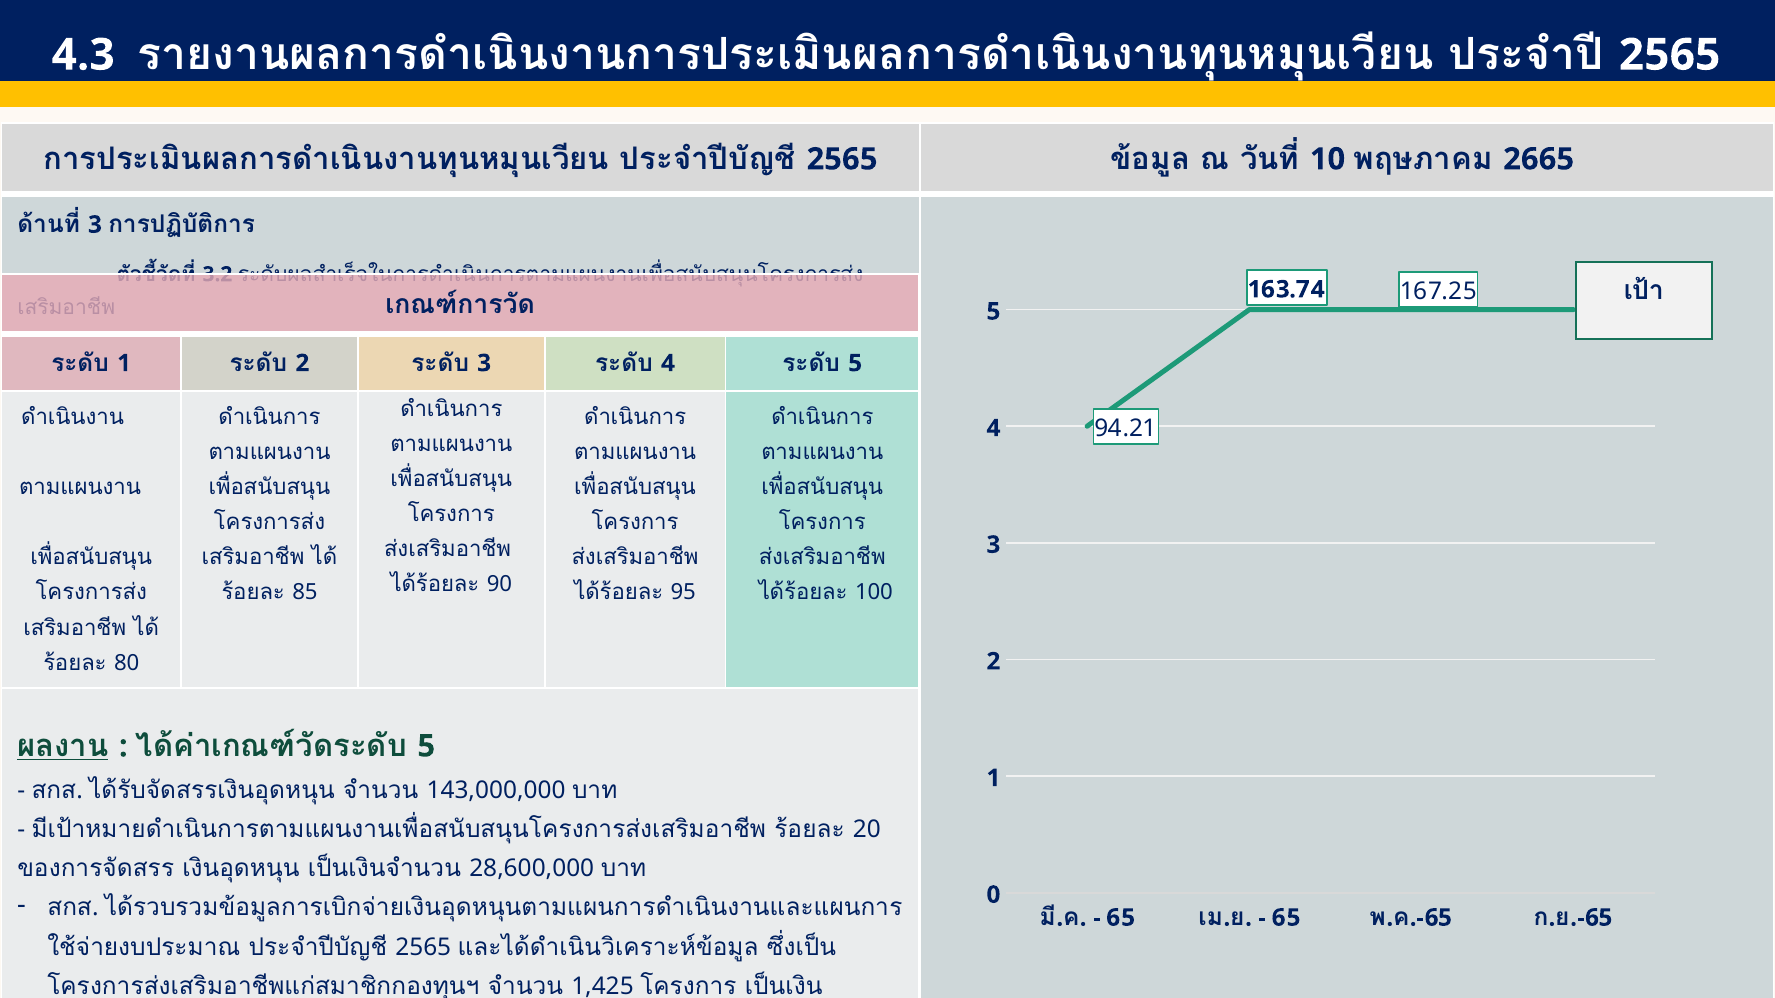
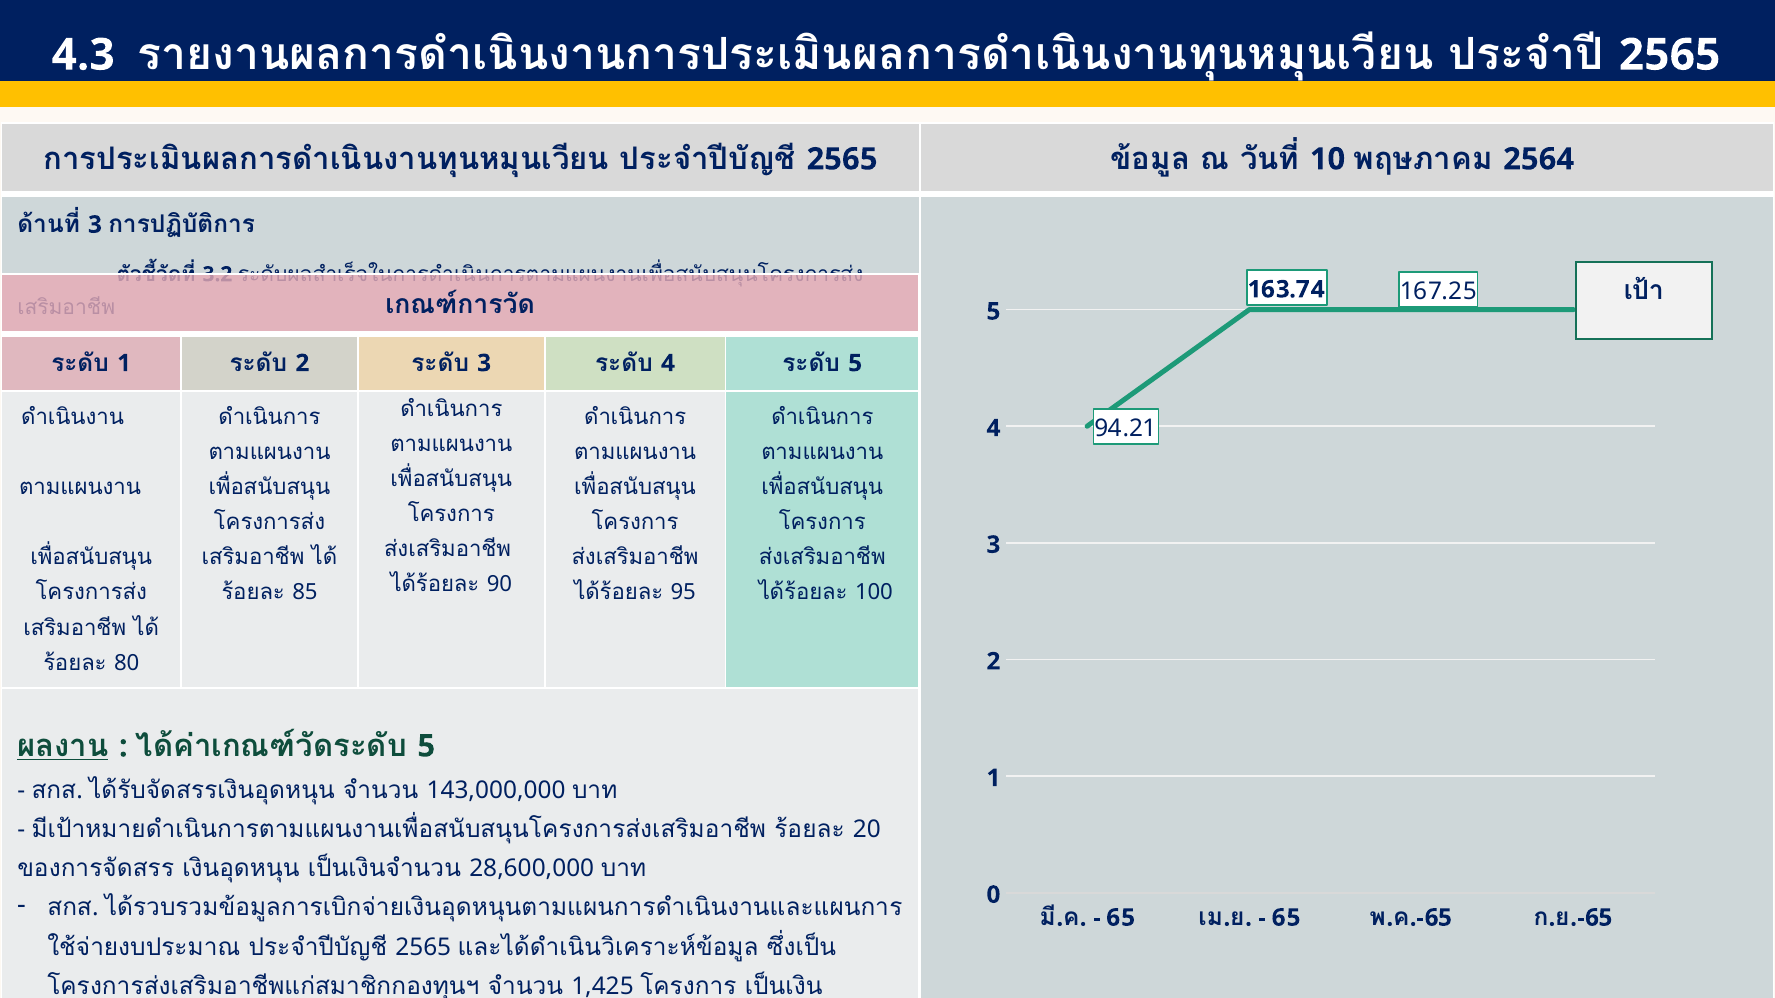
2665: 2665 -> 2564 (1539, 159)
